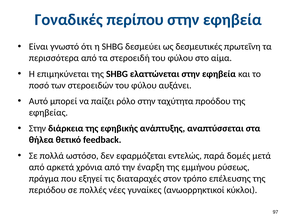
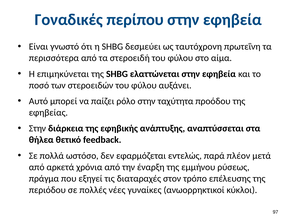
δεσμευτικές: δεσμευτικές -> ταυτόχρονη (199, 47)
δομές: δομές -> πλέον (238, 156)
